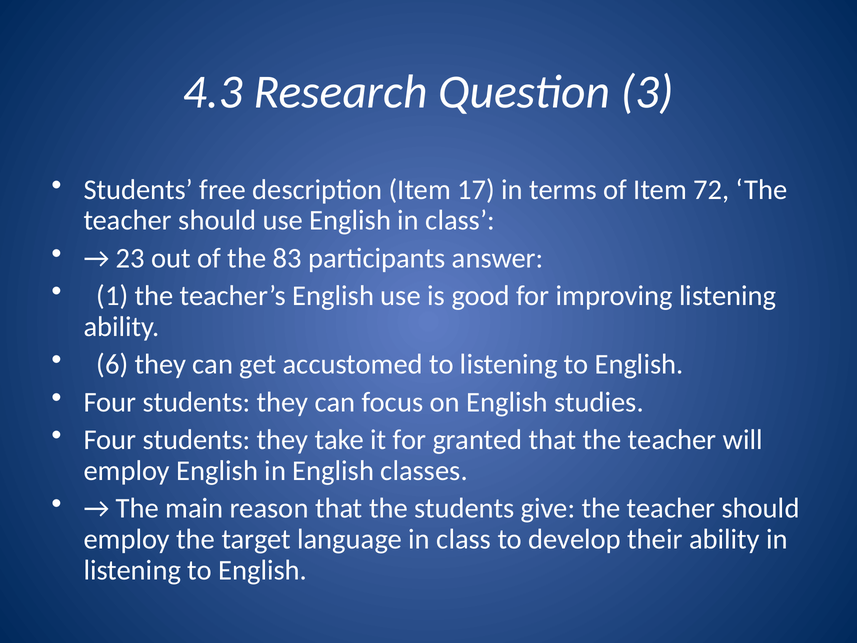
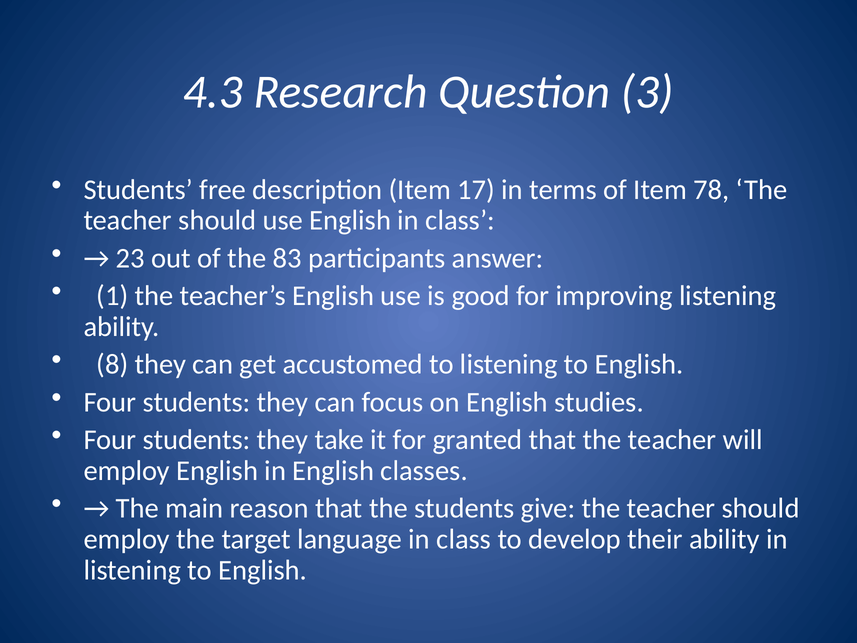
72: 72 -> 78 (711, 190)
6: 6 -> 8 (112, 364)
